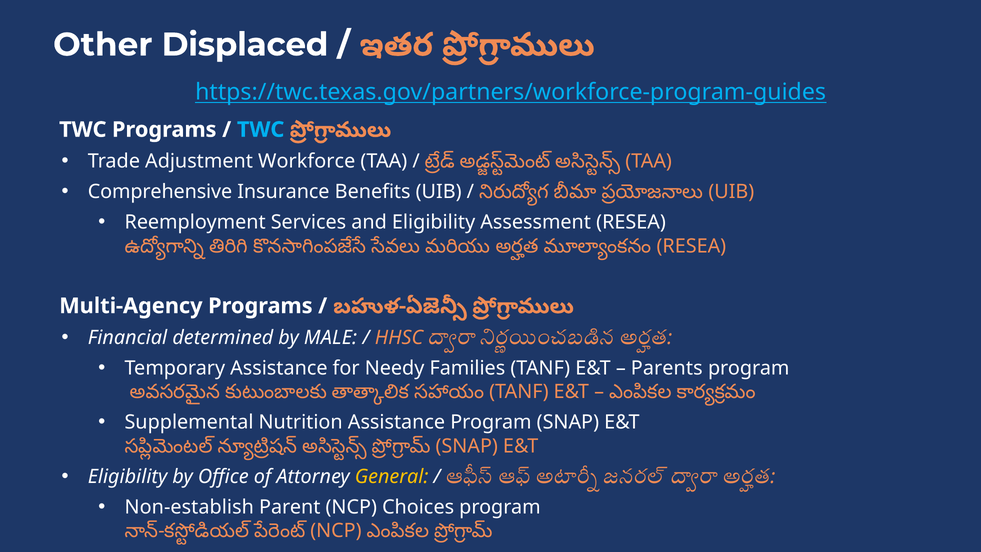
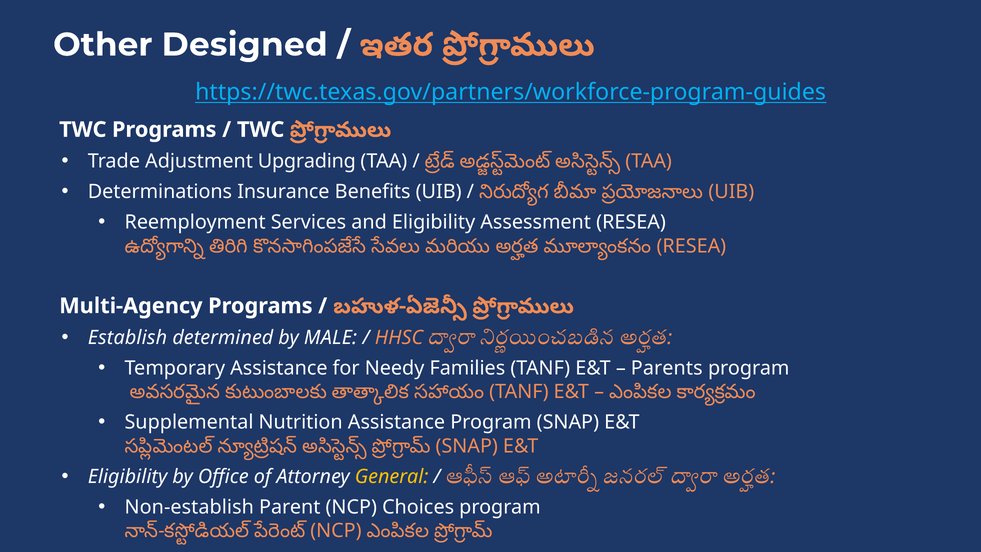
Displaced: Displaced -> Designed (245, 45)
TWC colour: light blue -> white (261, 130)
Workforce: Workforce -> Upgrading (307, 161)
Comprehensive: Comprehensive -> Determinations (160, 192)
Financial: Financial -> Establish (127, 337)
